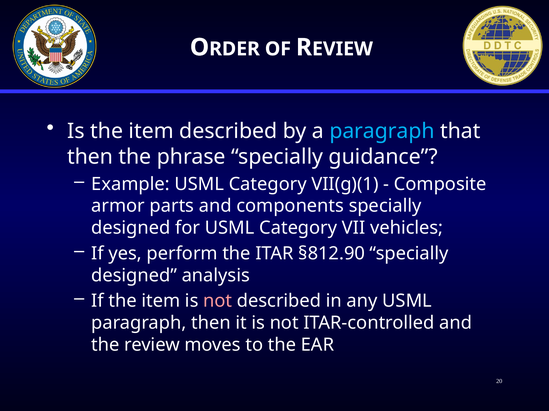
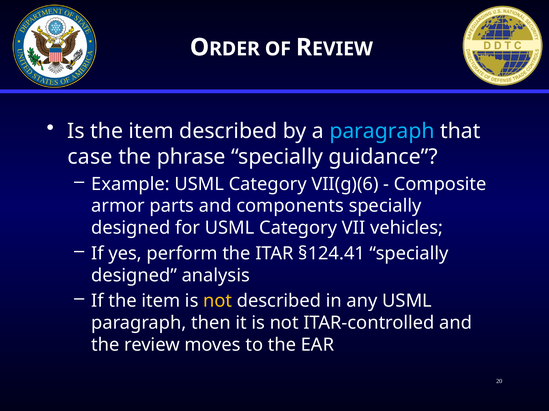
then: then -> case (90, 157)
VII(g)(1: VII(g)(1 -> VII(g)(6 (345, 184)
§812.90: §812.90 -> §124.41 (332, 254)
not colour: pink -> yellow (218, 301)
